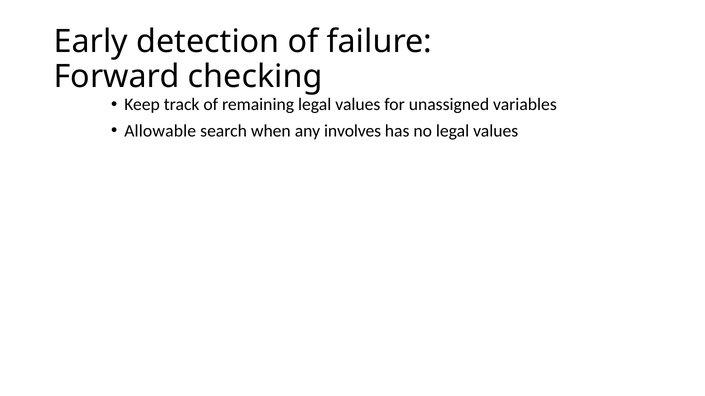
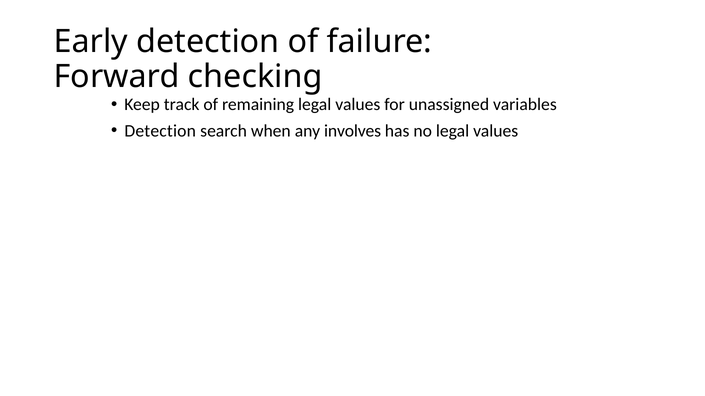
Allowable: Allowable -> Detection (160, 131)
